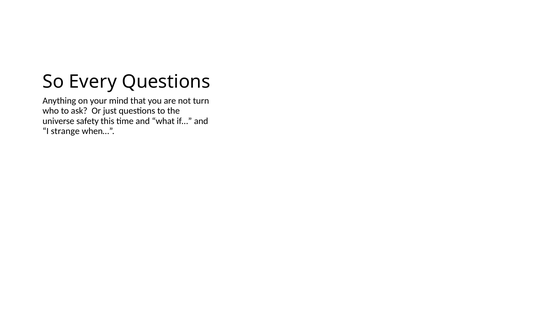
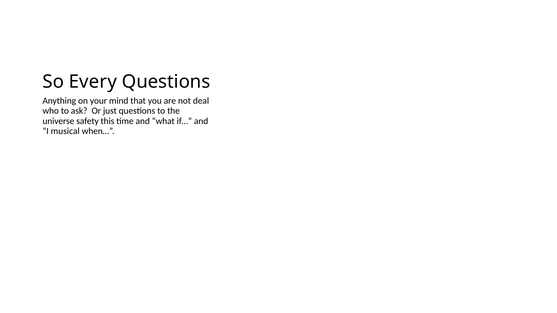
turn: turn -> deal (201, 101)
strange: strange -> musical (65, 131)
